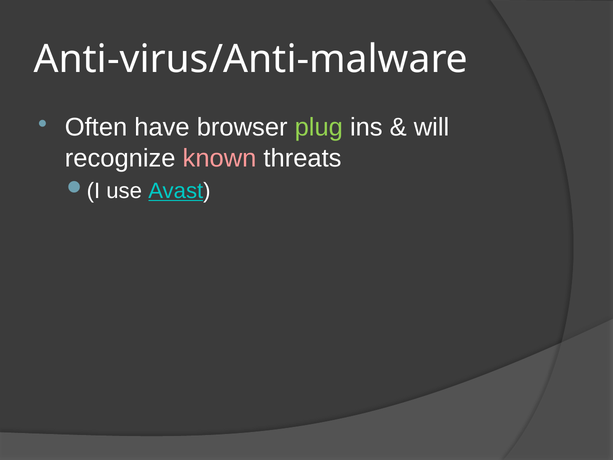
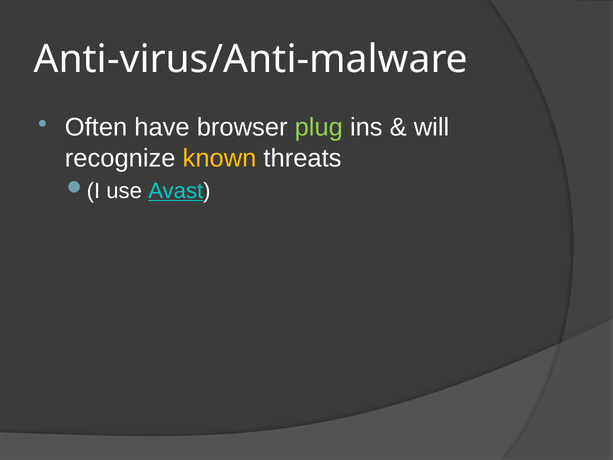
known colour: pink -> yellow (220, 158)
